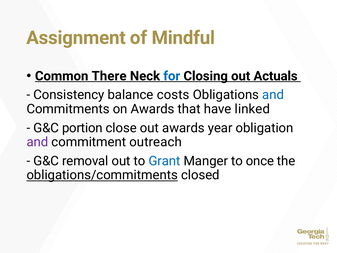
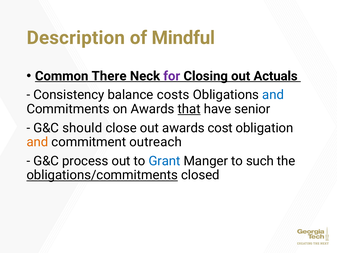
Assignment: Assignment -> Description (76, 38)
for colour: blue -> purple (172, 76)
that underline: none -> present (189, 109)
linked: linked -> senior (252, 109)
portion: portion -> should (82, 128)
year: year -> cost (220, 128)
and colour: purple -> orange (37, 142)
removal: removal -> process (85, 161)
once: once -> such (260, 161)
